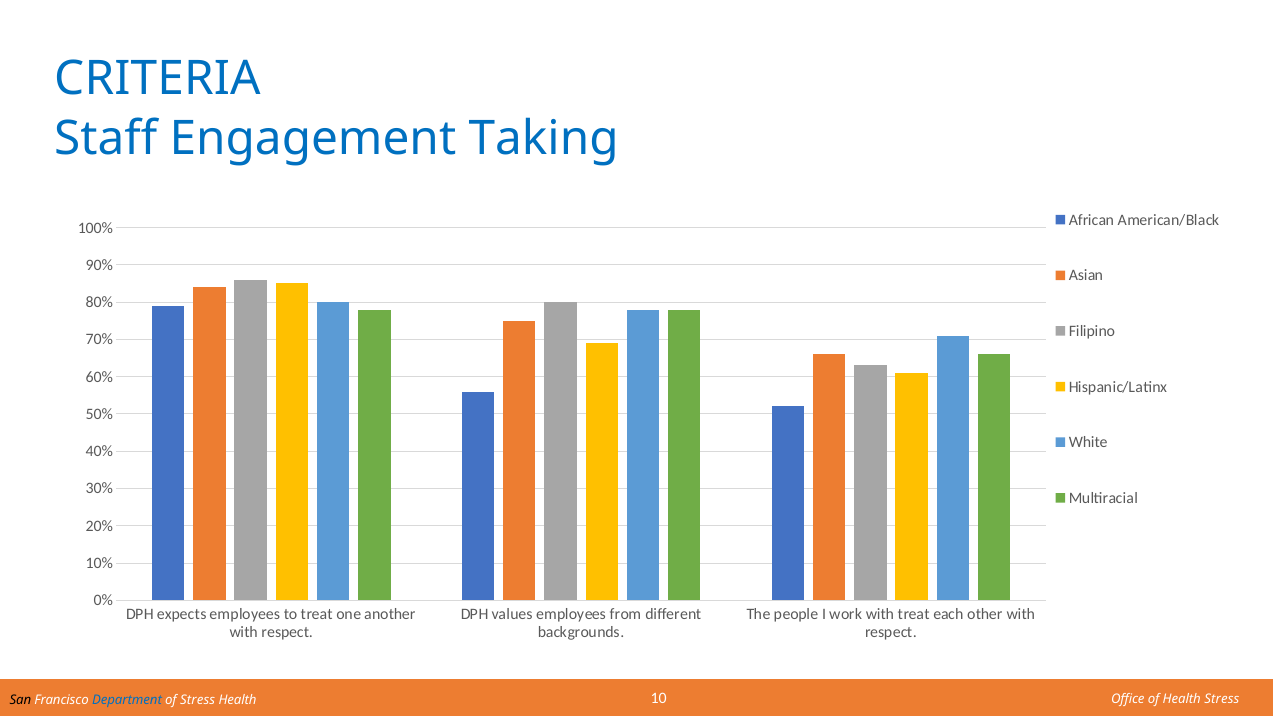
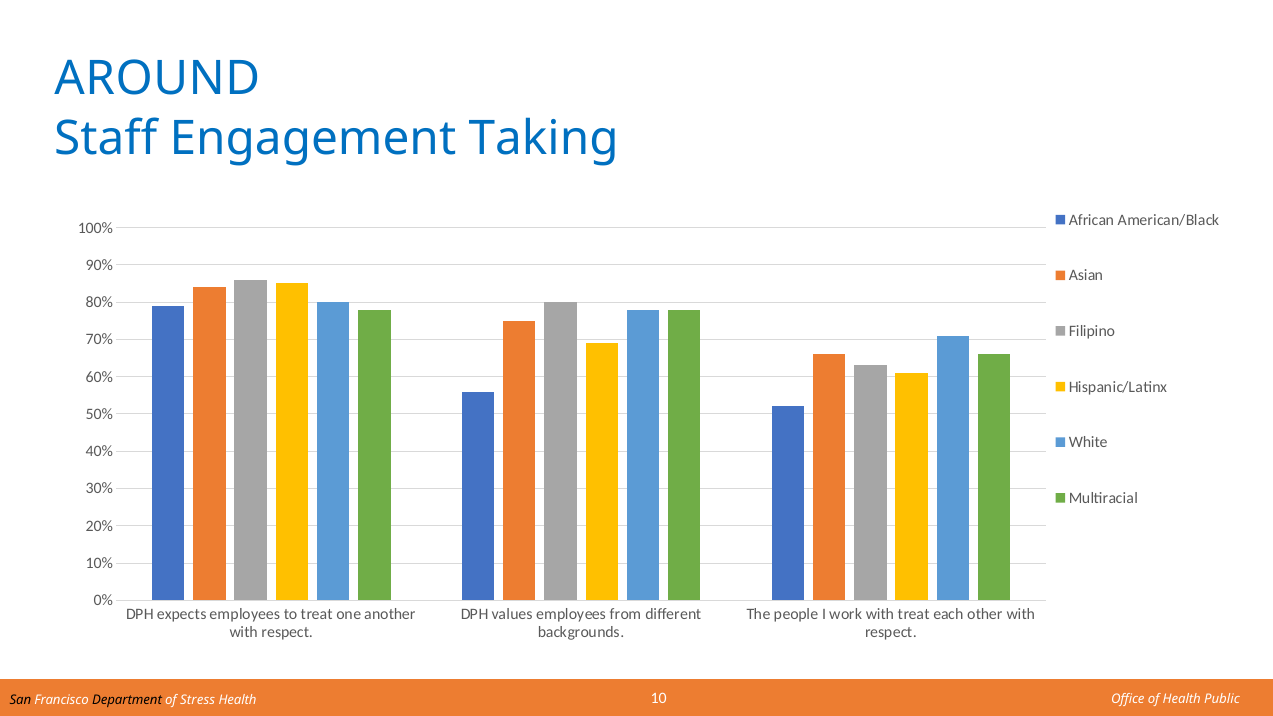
CRITERIA: CRITERIA -> AROUND (157, 79)
Department colour: blue -> black (127, 700)
Health Stress: Stress -> Public (1222, 699)
